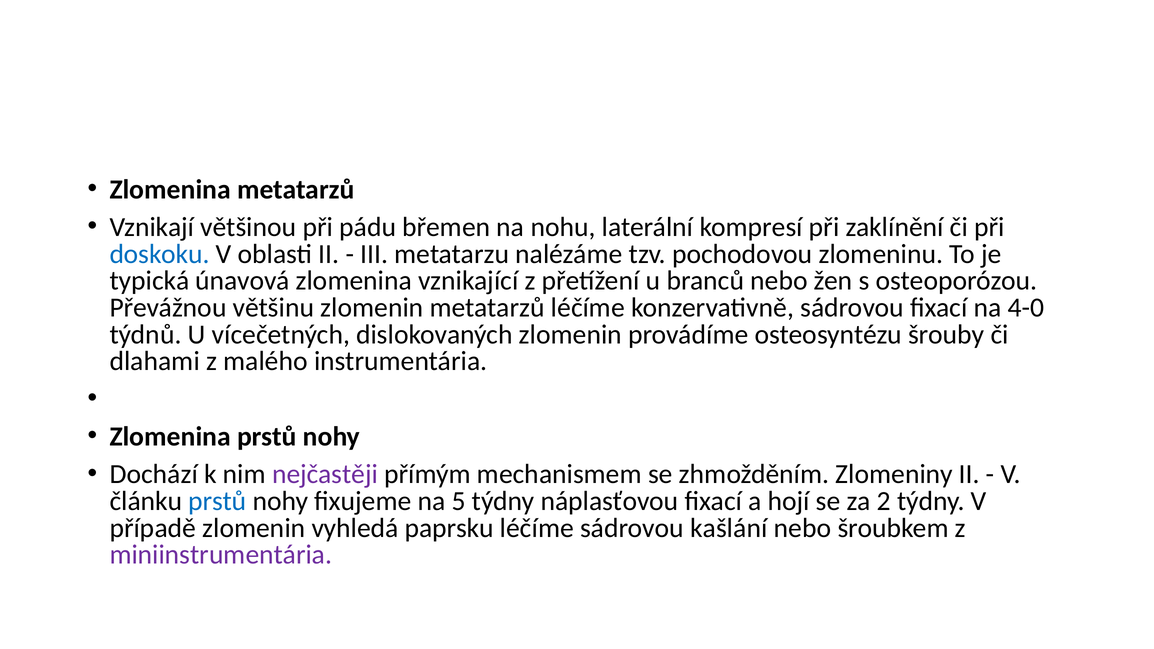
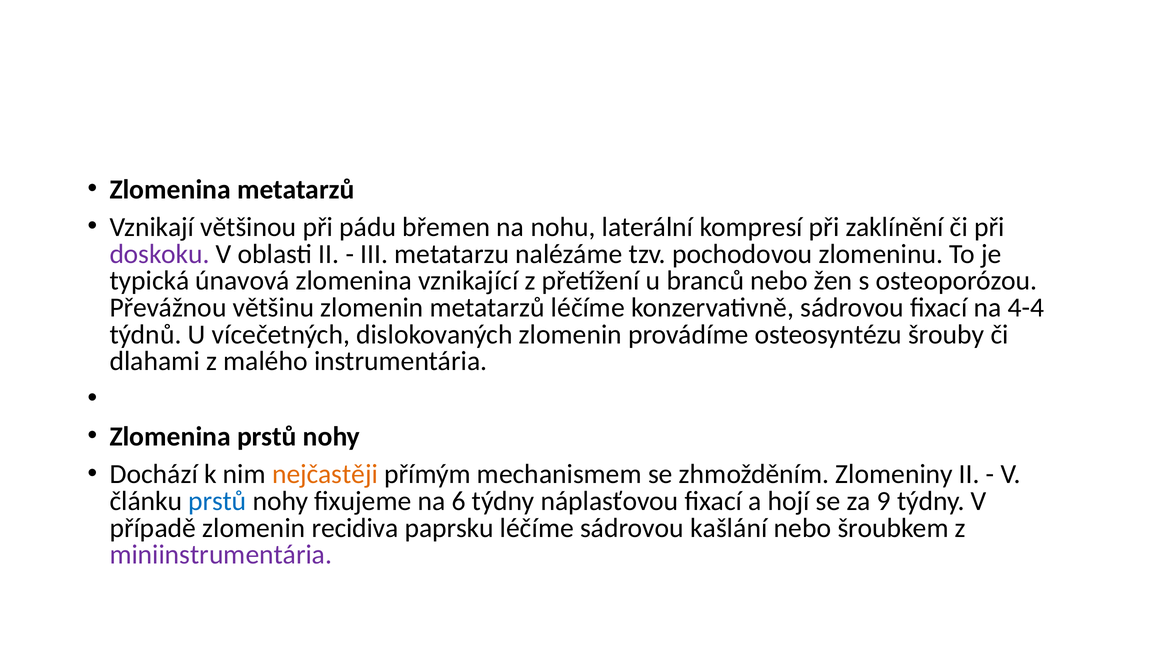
doskoku colour: blue -> purple (160, 254)
4-0: 4-0 -> 4-4 (1026, 308)
nejčastěji colour: purple -> orange (325, 474)
5: 5 -> 6 (459, 501)
2: 2 -> 9 (884, 501)
vyhledá: vyhledá -> recidiva (355, 528)
